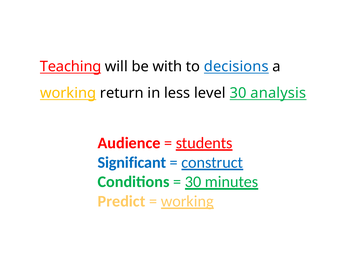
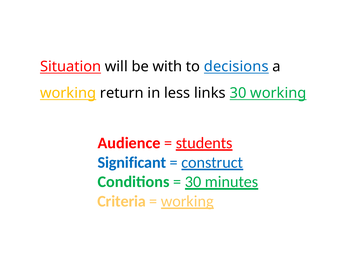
Teaching: Teaching -> Situation (71, 67)
level: level -> links (210, 93)
30 analysis: analysis -> working (278, 93)
Predict: Predict -> Criteria (122, 201)
